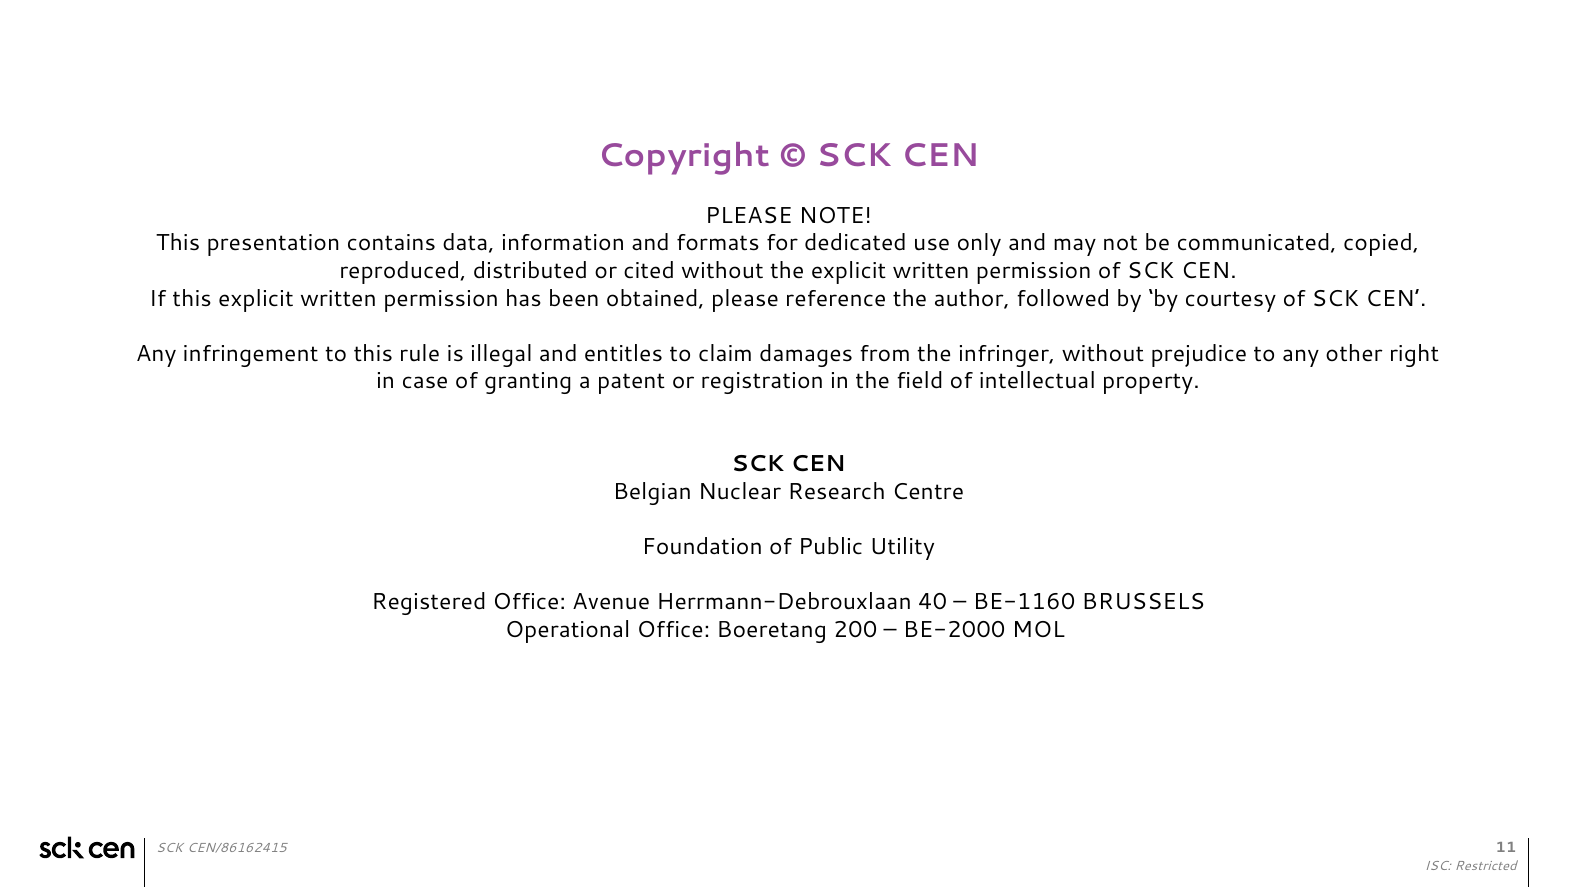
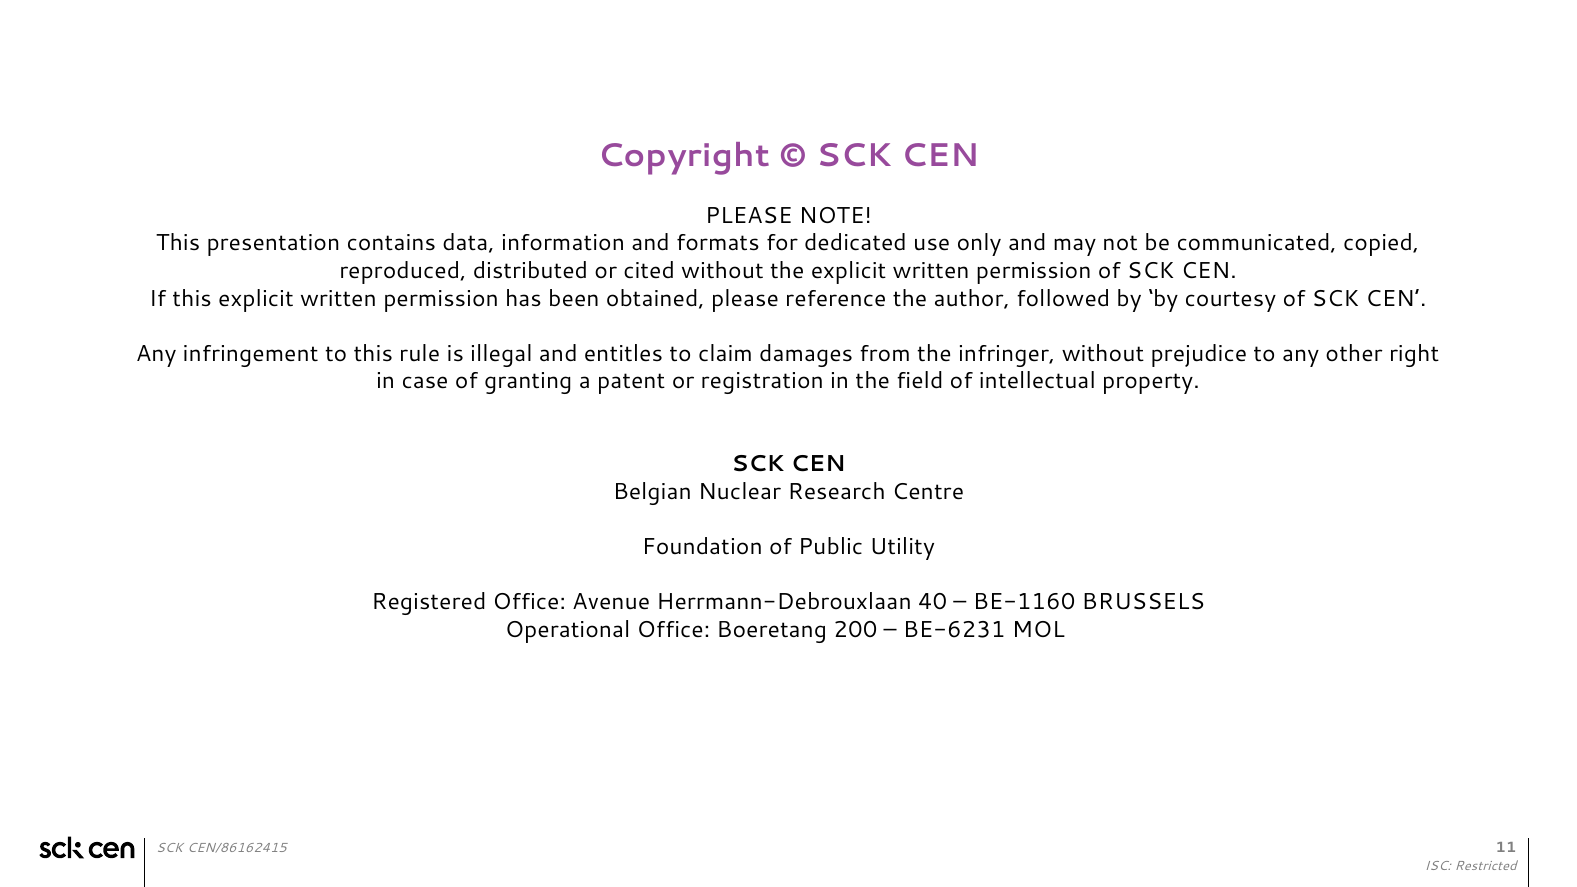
BE-2000: BE-2000 -> BE-6231 (954, 630)
